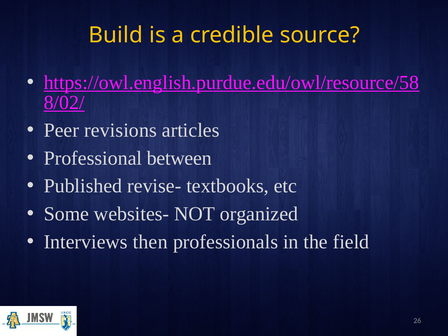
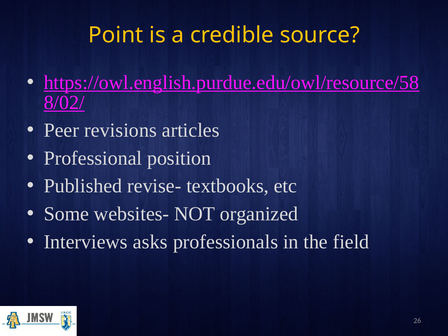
Build: Build -> Point (116, 35)
between: between -> position (179, 158)
then: then -> asks (150, 242)
